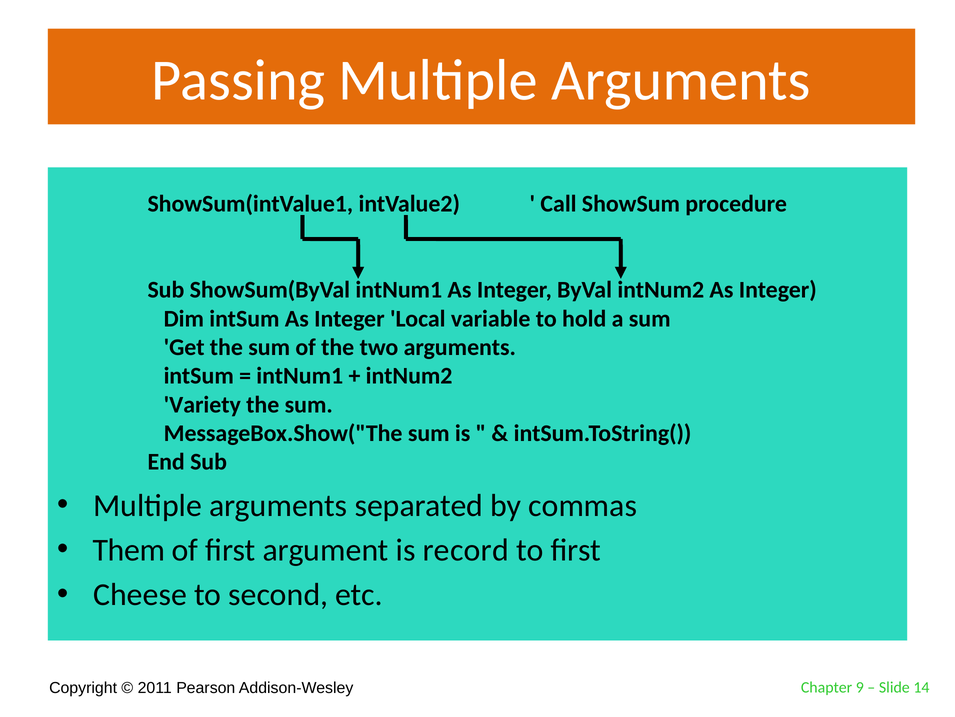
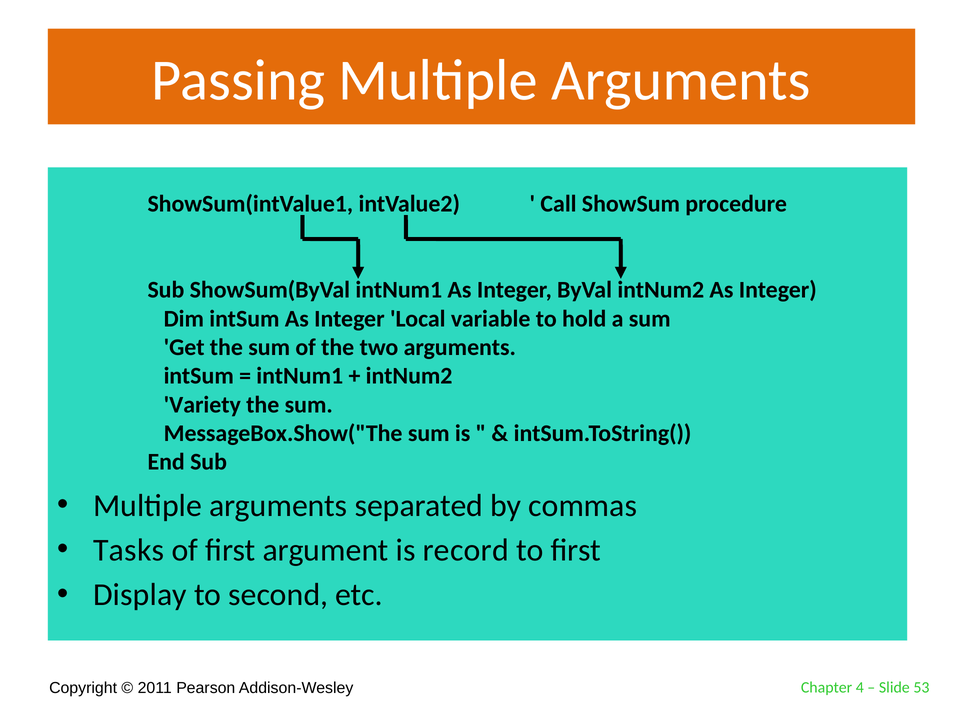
Them: Them -> Tasks (129, 550)
Cheese: Cheese -> Display (140, 594)
9: 9 -> 4 (860, 687)
14: 14 -> 53 (921, 687)
